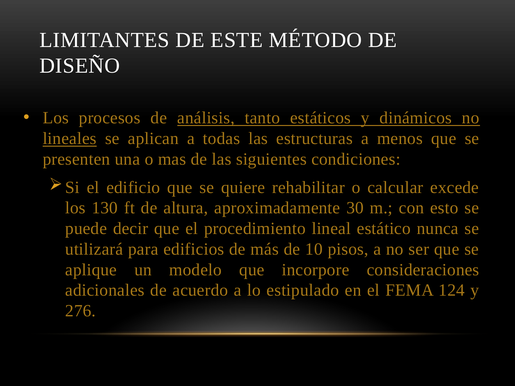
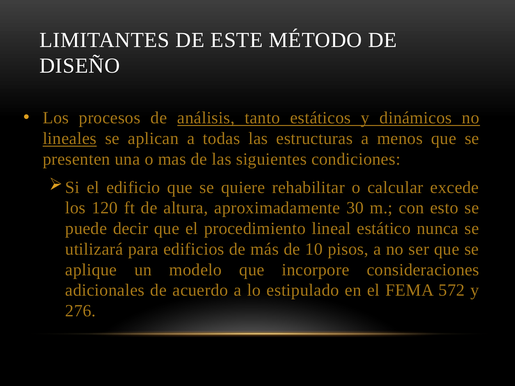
130: 130 -> 120 (105, 208)
124: 124 -> 572 (452, 291)
